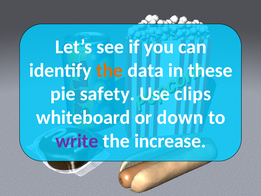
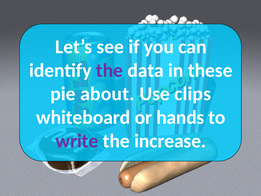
the colour: orange -> purple (109, 70)
safety: safety -> about (107, 94)
down: down -> hands (180, 117)
